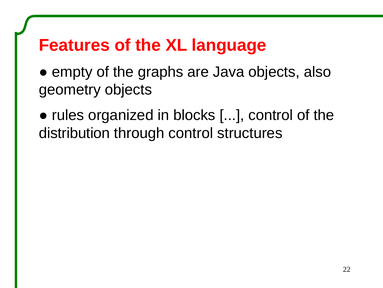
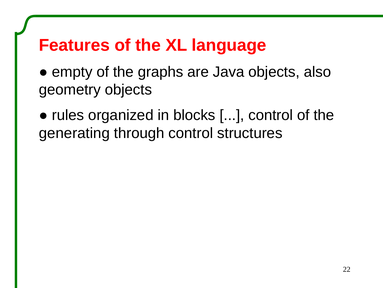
distribution: distribution -> generating (74, 133)
